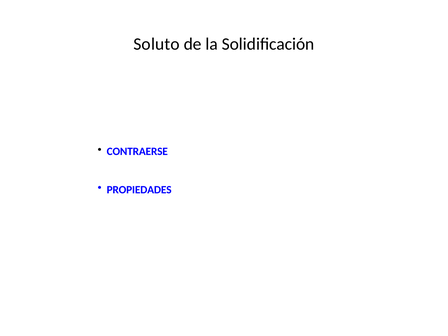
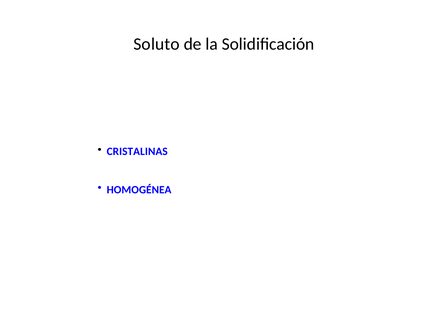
CONTRAERSE: CONTRAERSE -> CRISTALINAS (137, 152)
PROPIEDADES: PROPIEDADES -> HOMOGÉNEA (139, 190)
